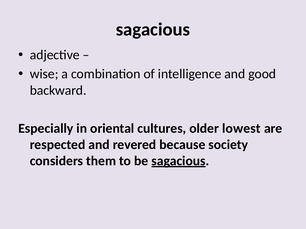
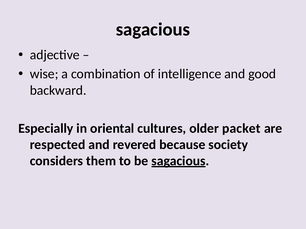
lowest: lowest -> packet (241, 129)
